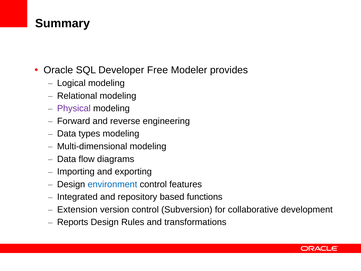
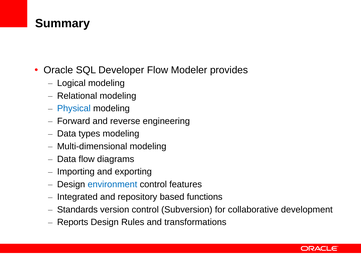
Developer Free: Free -> Flow (158, 70)
Physical colour: purple -> blue (74, 108)
Extension: Extension -> Standards (77, 209)
